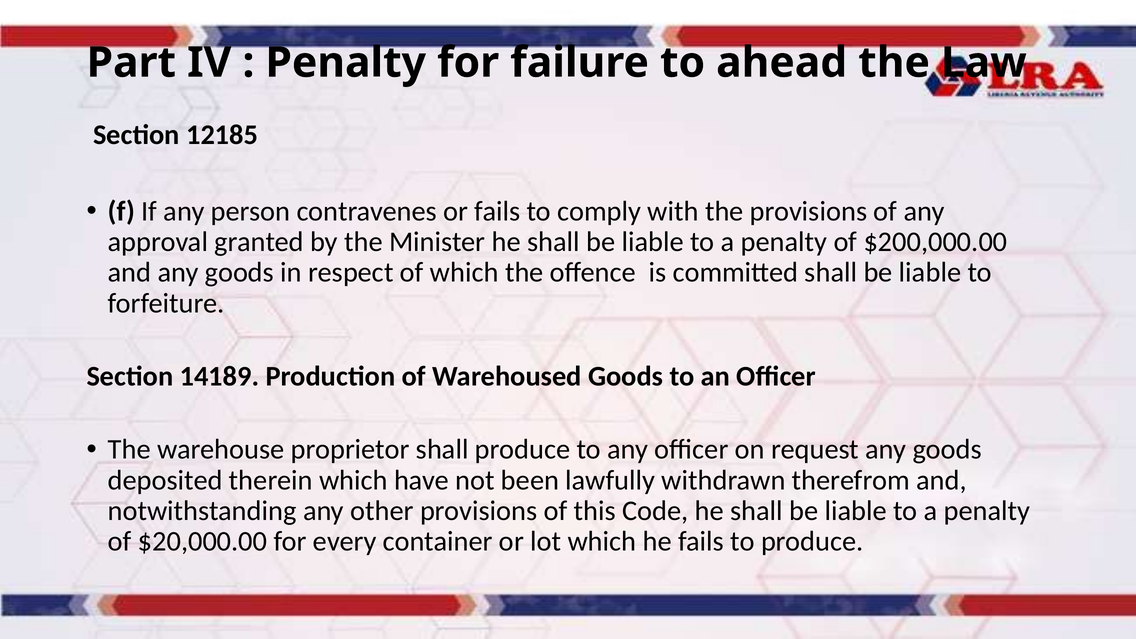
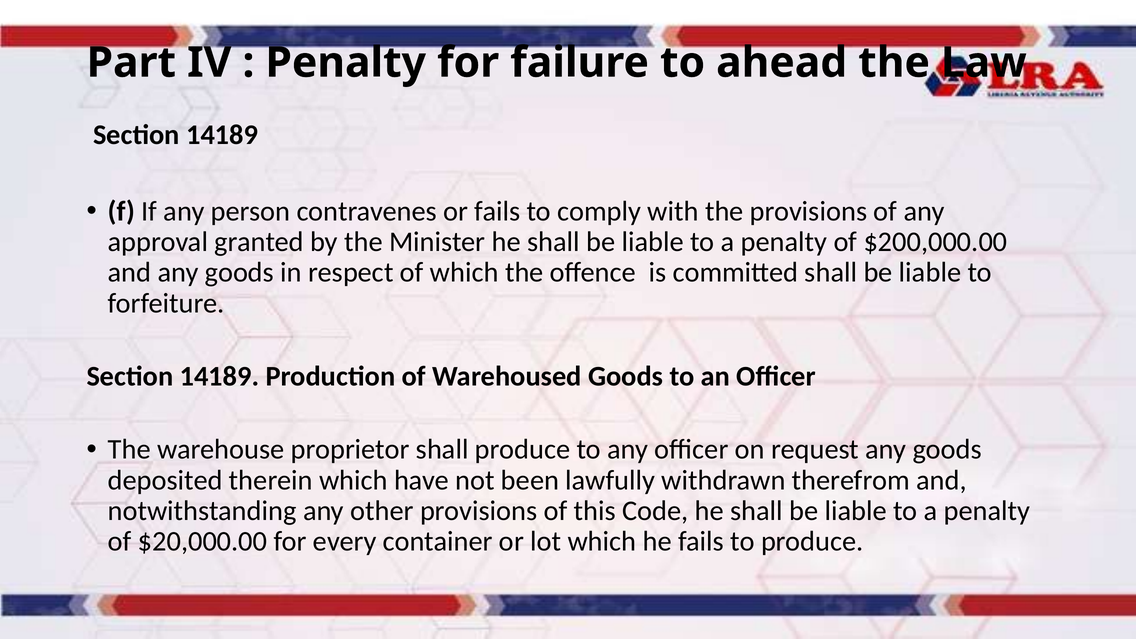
12185: 12185 -> 14189 (222, 135)
